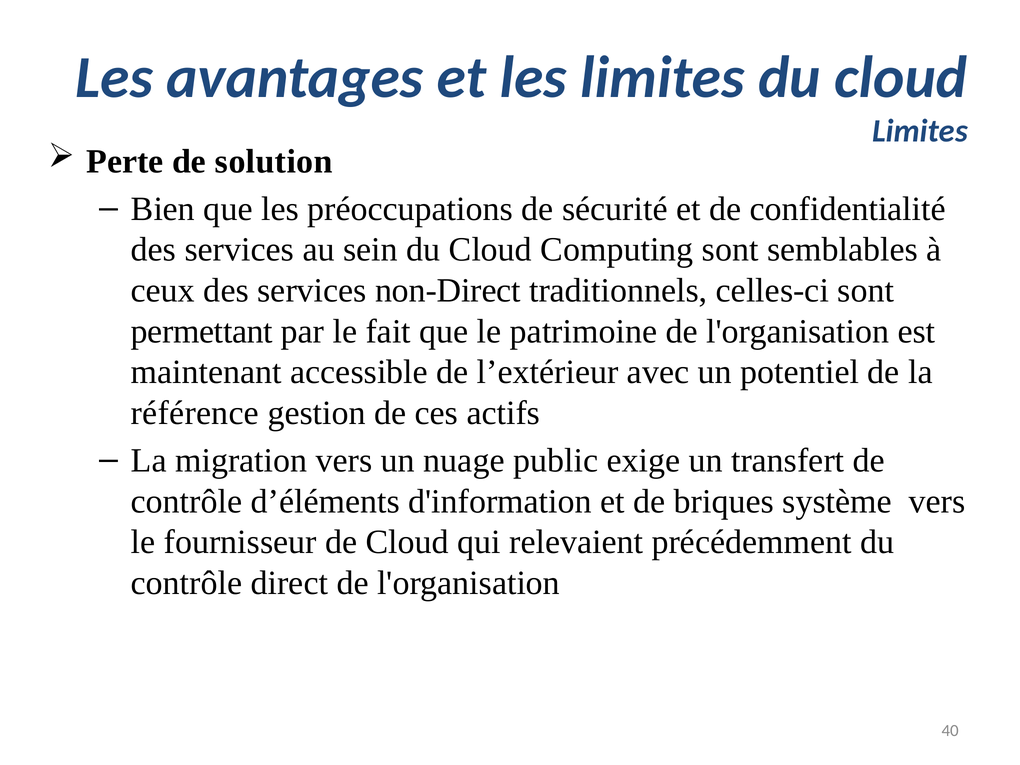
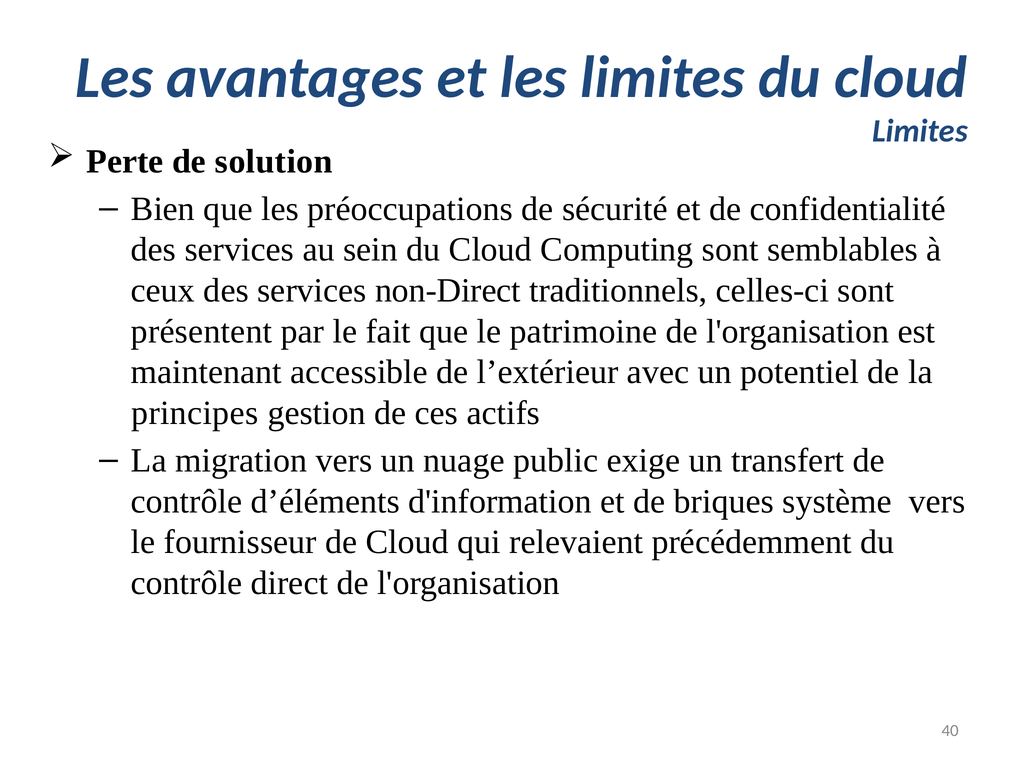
permettant: permettant -> présentent (202, 331)
référence: référence -> principes (195, 413)
